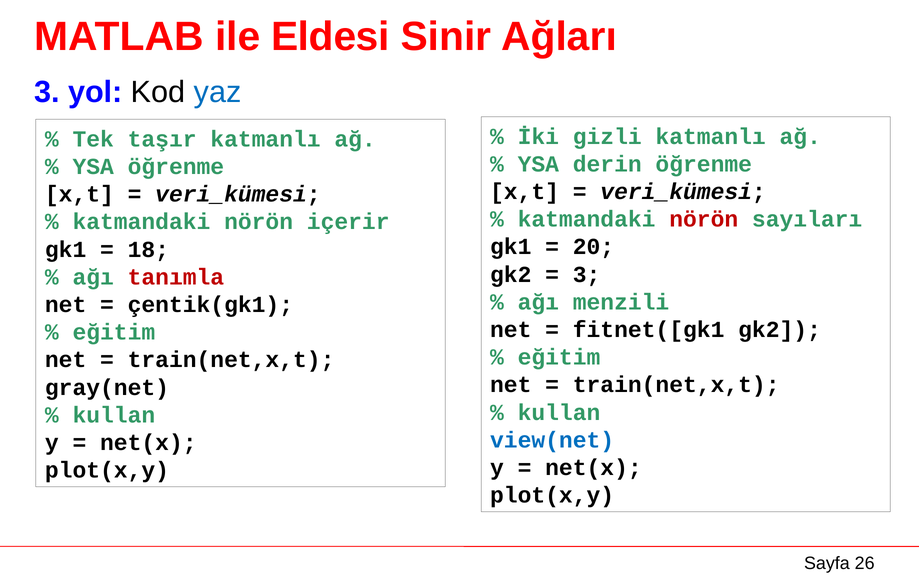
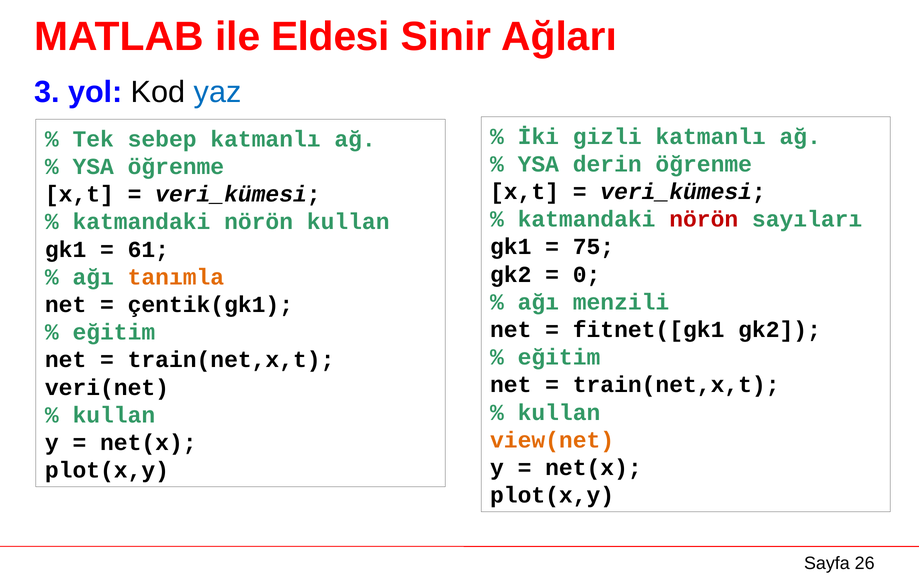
taşır: taşır -> sebep (162, 139)
nörön içerir: içerir -> kullan (348, 222)
20: 20 -> 75 (593, 247)
18: 18 -> 61 (148, 249)
3: 3 -> 0 (587, 274)
tanımla colour: red -> orange (176, 277)
gray(net: gray(net -> veri(net (107, 387)
view(net colour: blue -> orange (552, 440)
